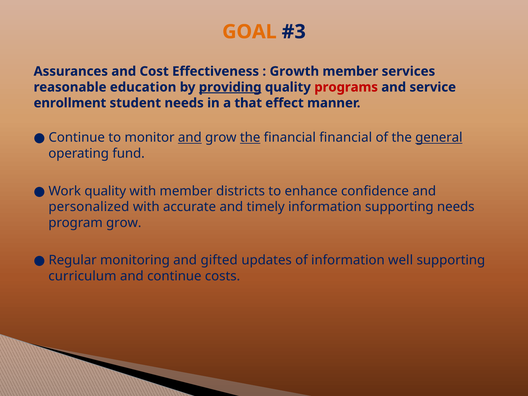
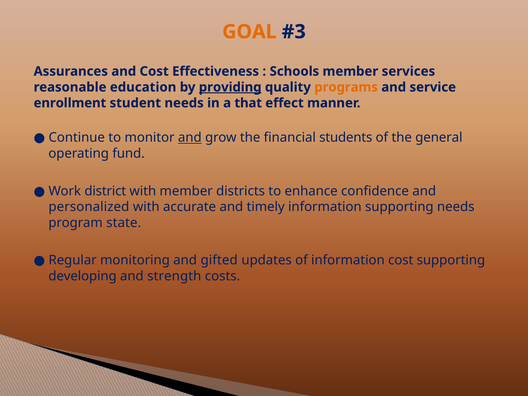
Growth: Growth -> Schools (294, 71)
programs colour: red -> orange (346, 87)
the underline: present -> none (250, 138)
financial financial: financial -> students (346, 138)
general underline: present -> none (439, 138)
Work quality: quality -> district (105, 191)
program grow: grow -> state (124, 223)
information well: well -> cost (401, 260)
curriculum: curriculum -> developing (83, 276)
and continue: continue -> strength (174, 276)
